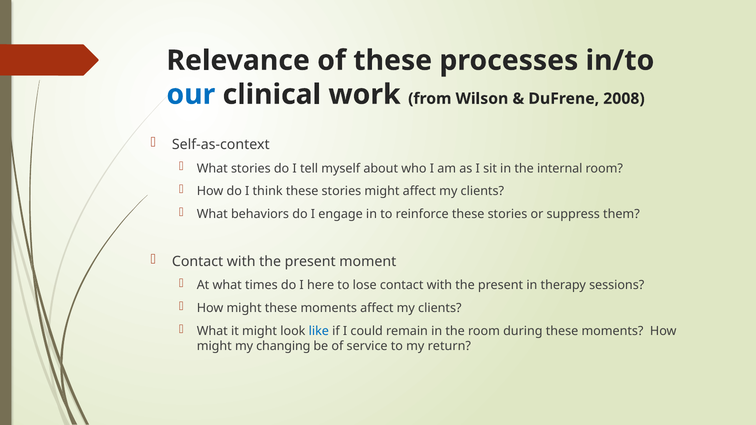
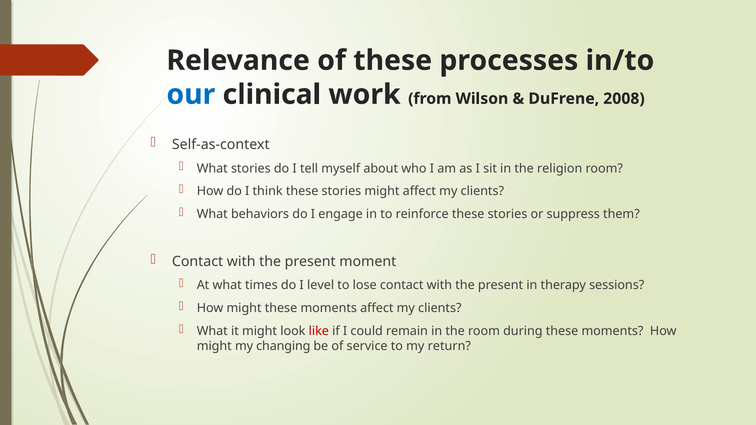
internal: internal -> religion (560, 168)
here: here -> level (321, 285)
like colour: blue -> red (319, 331)
